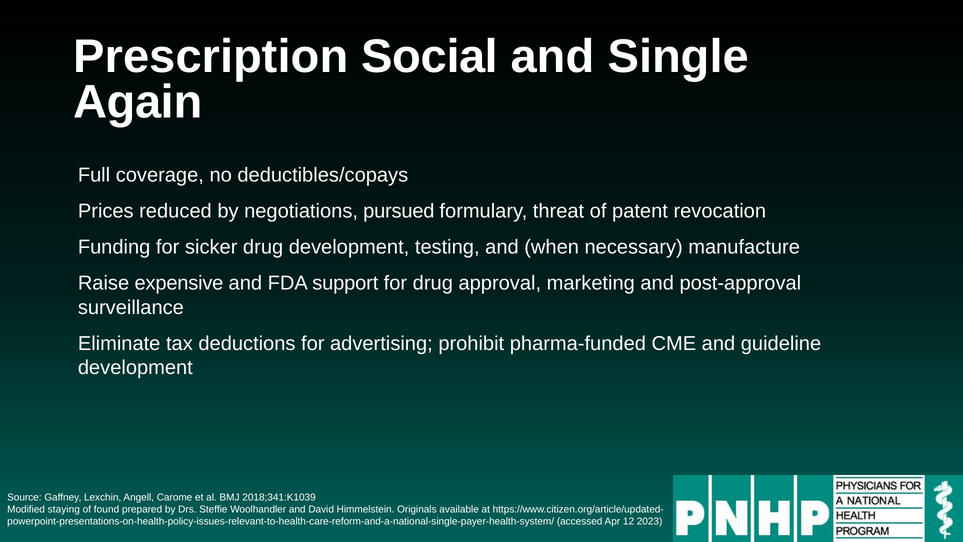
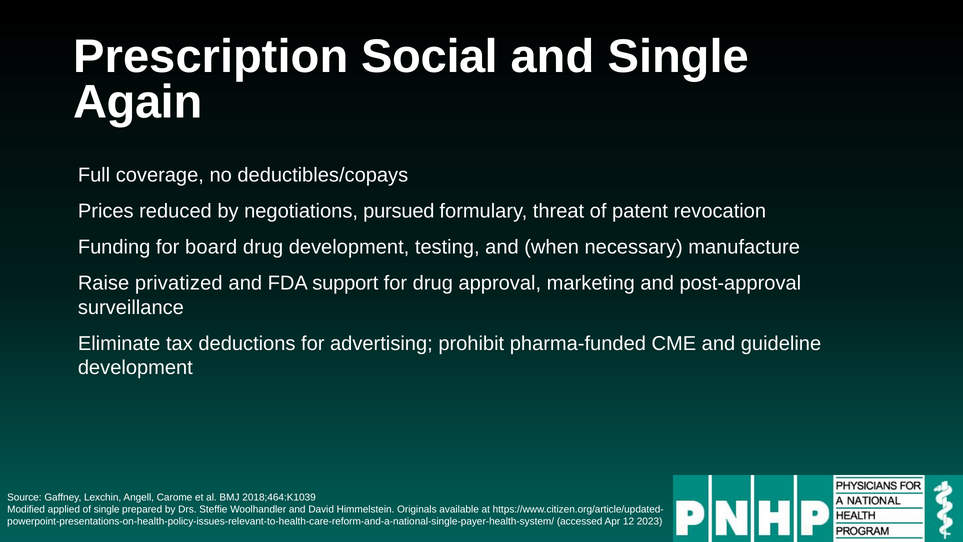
sicker: sicker -> board (211, 247)
expensive: expensive -> privatized (179, 283)
2018;341:K1039: 2018;341:K1039 -> 2018;464:K1039 (279, 497)
staying: staying -> applied (64, 509)
of found: found -> single (107, 509)
